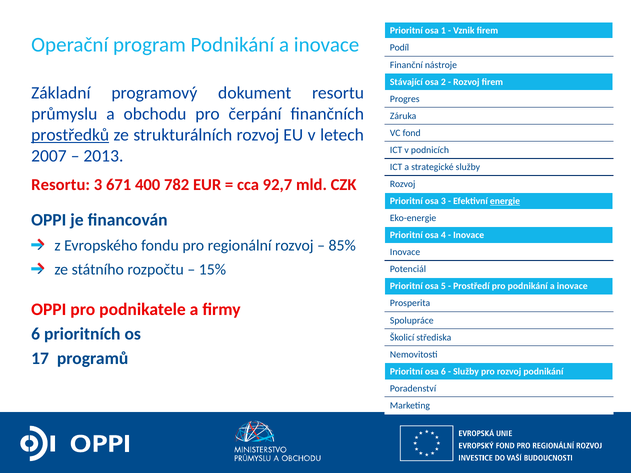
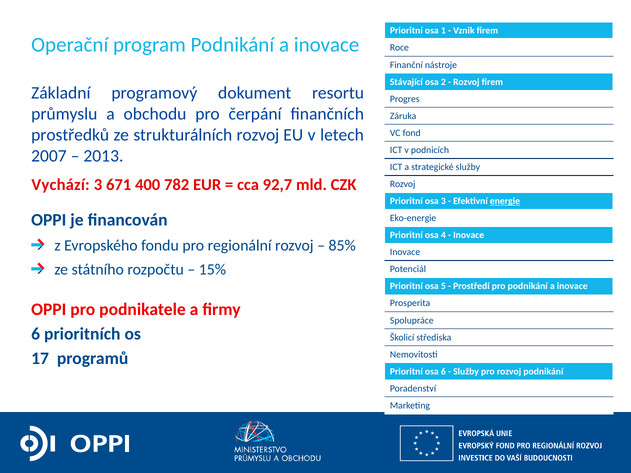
Podíl: Podíl -> Roce (399, 48)
prostředků underline: present -> none (70, 135)
Resortu: Resortu -> Vychází (61, 185)
